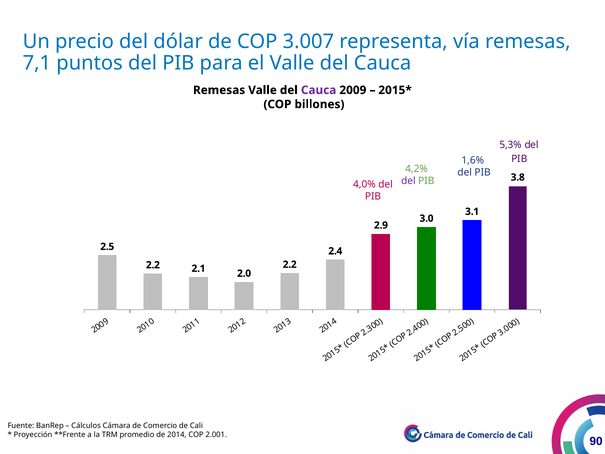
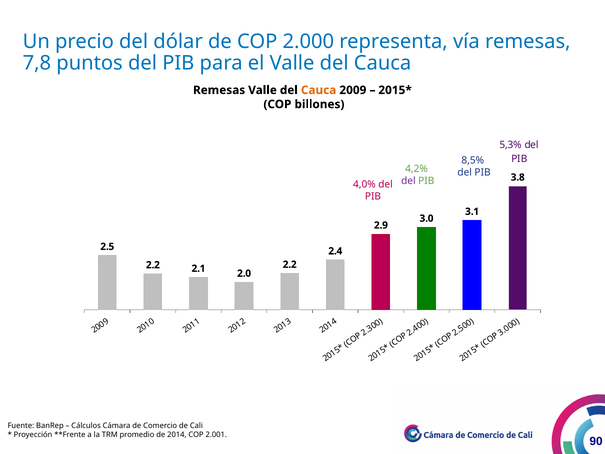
3.007: 3.007 -> 2.000 (308, 41)
7,1: 7,1 -> 7,8 (37, 63)
Cauca colour: purple -> orange (319, 90)
1,6%: 1,6% -> 8,5% (473, 160)
